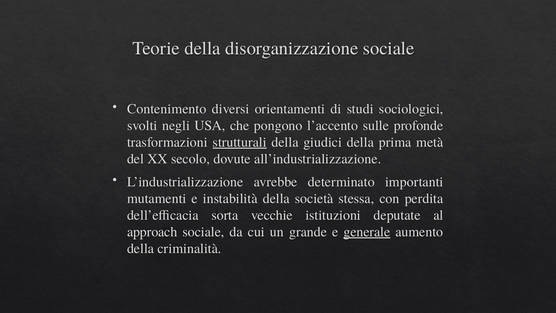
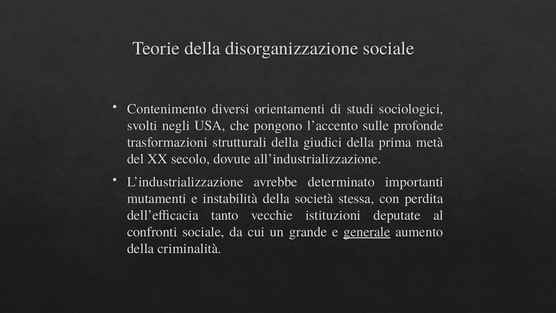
strutturali underline: present -> none (240, 142)
sorta: sorta -> tanto (225, 215)
approach: approach -> confronti (152, 232)
